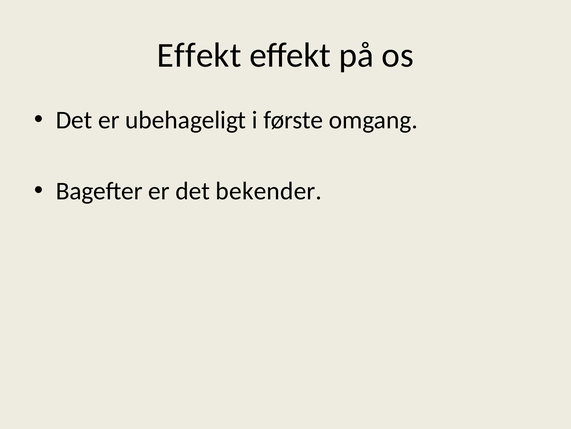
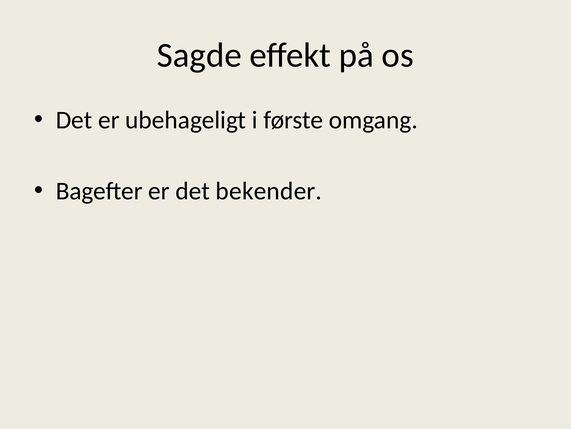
Effekt: Effekt -> Sagde (199, 55)
